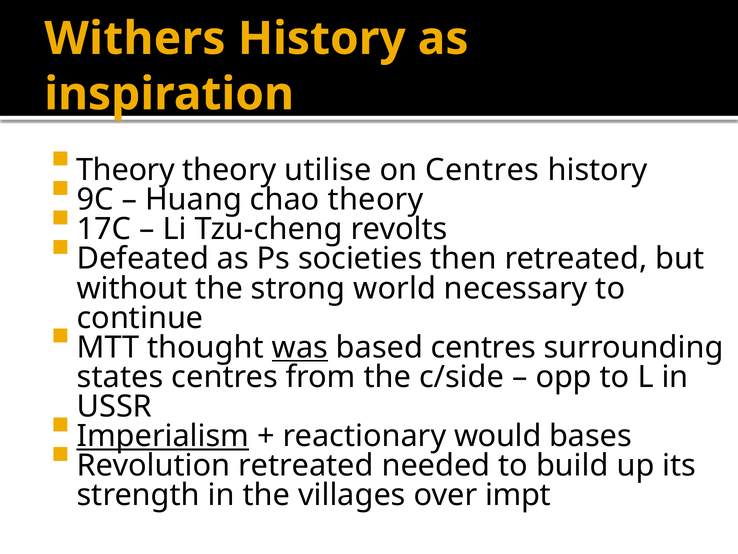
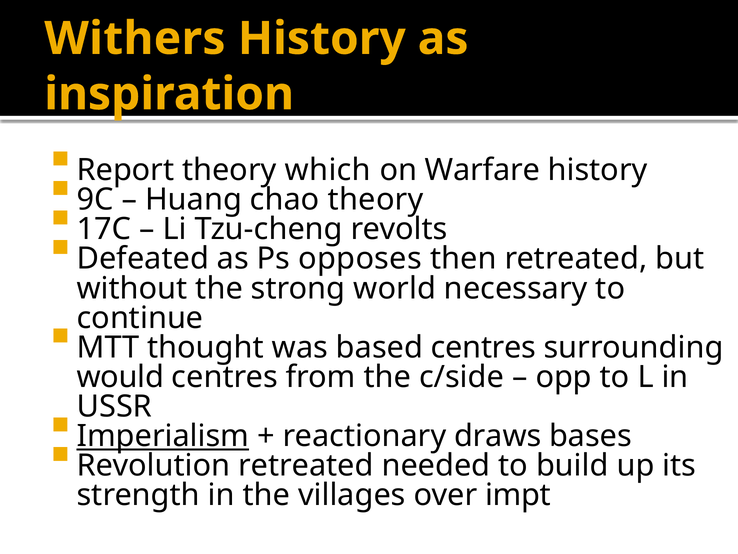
Theory: Theory -> Report (125, 170)
utilise: utilise -> which (328, 170)
on Centres: Centres -> Warfare (482, 170)
societies: societies -> opposes (360, 259)
was underline: present -> none (300, 347)
states: states -> would (120, 377)
would: would -> draws (498, 436)
